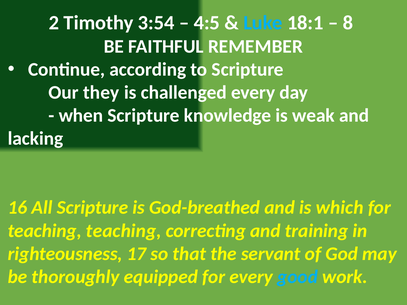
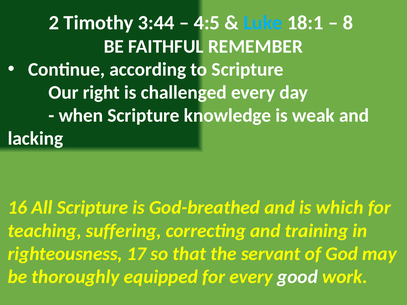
3:54: 3:54 -> 3:44 (156, 23)
they: they -> right (101, 93)
teaching teaching: teaching -> suffering (124, 231)
good colour: light blue -> white (298, 277)
